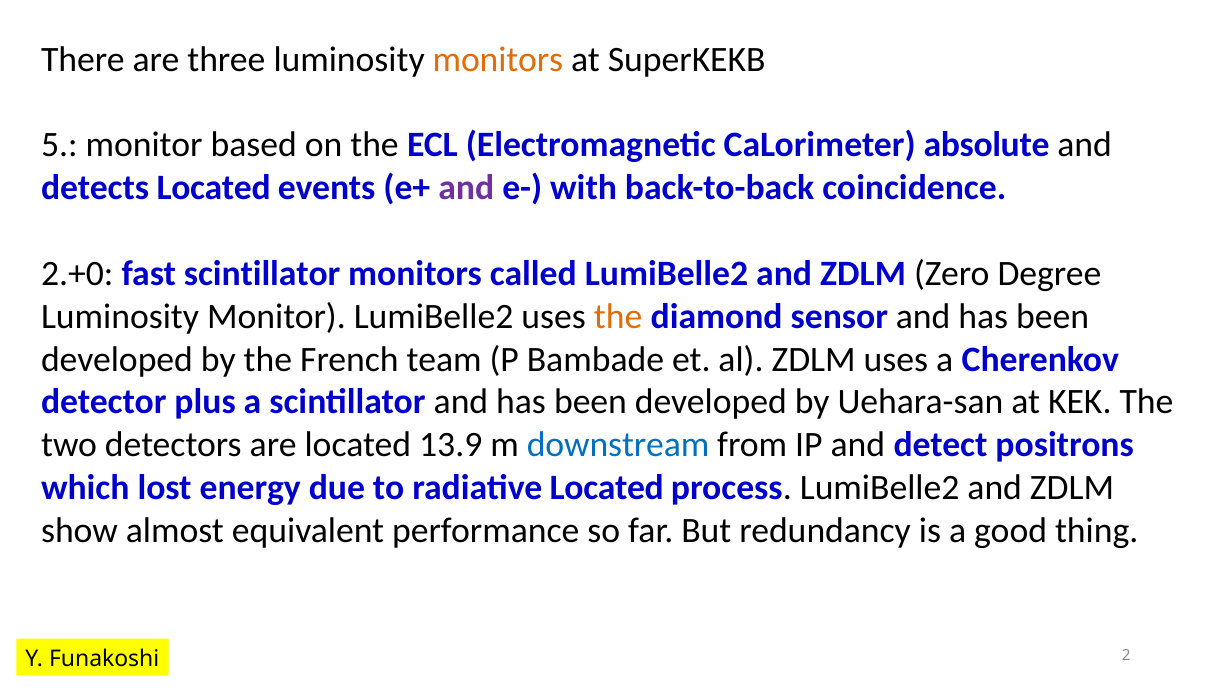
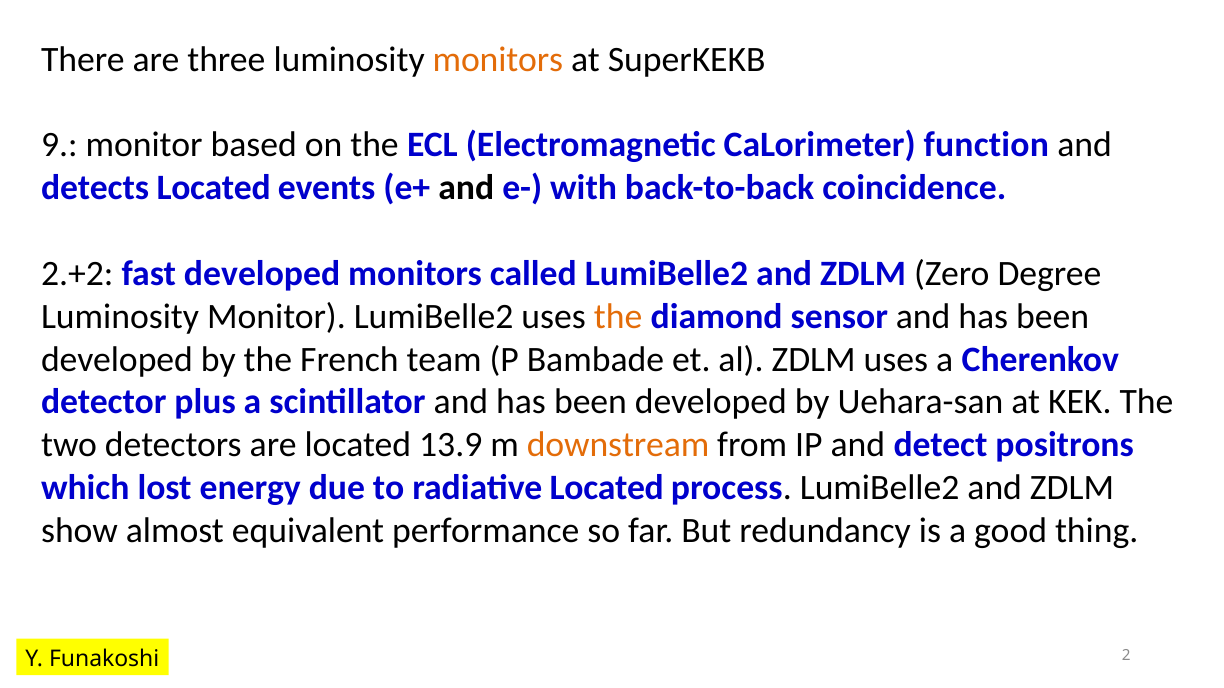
5: 5 -> 9 (59, 145)
absolute: absolute -> function (986, 145)
and colour: purple -> black (466, 188)
2.+0: 2.+0 -> 2.+2 (77, 274)
fast scintillator: scintillator -> developed (262, 274)
downstream colour: blue -> orange (618, 445)
